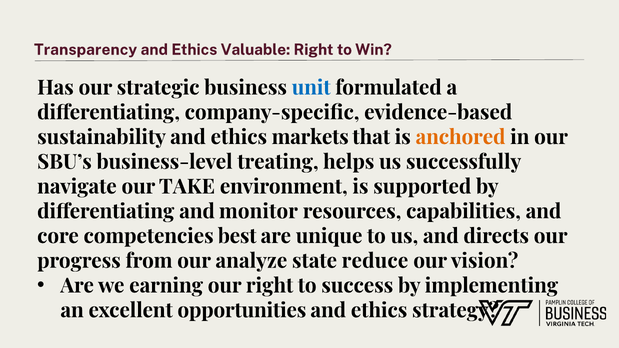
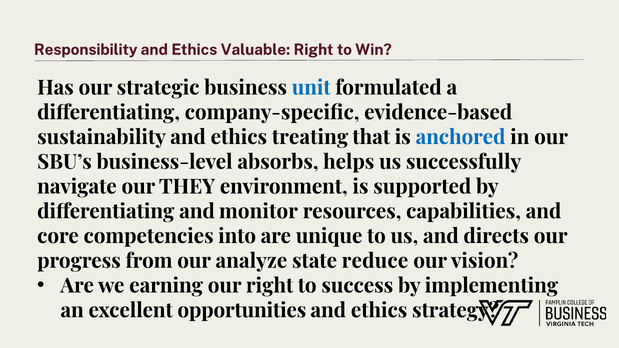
Transparency: Transparency -> Responsibility (86, 50)
markets: markets -> treating (310, 137)
anchored colour: orange -> blue (460, 137)
treating: treating -> absorbs (278, 162)
TAKE: TAKE -> THEY (187, 187)
best: best -> into (237, 236)
